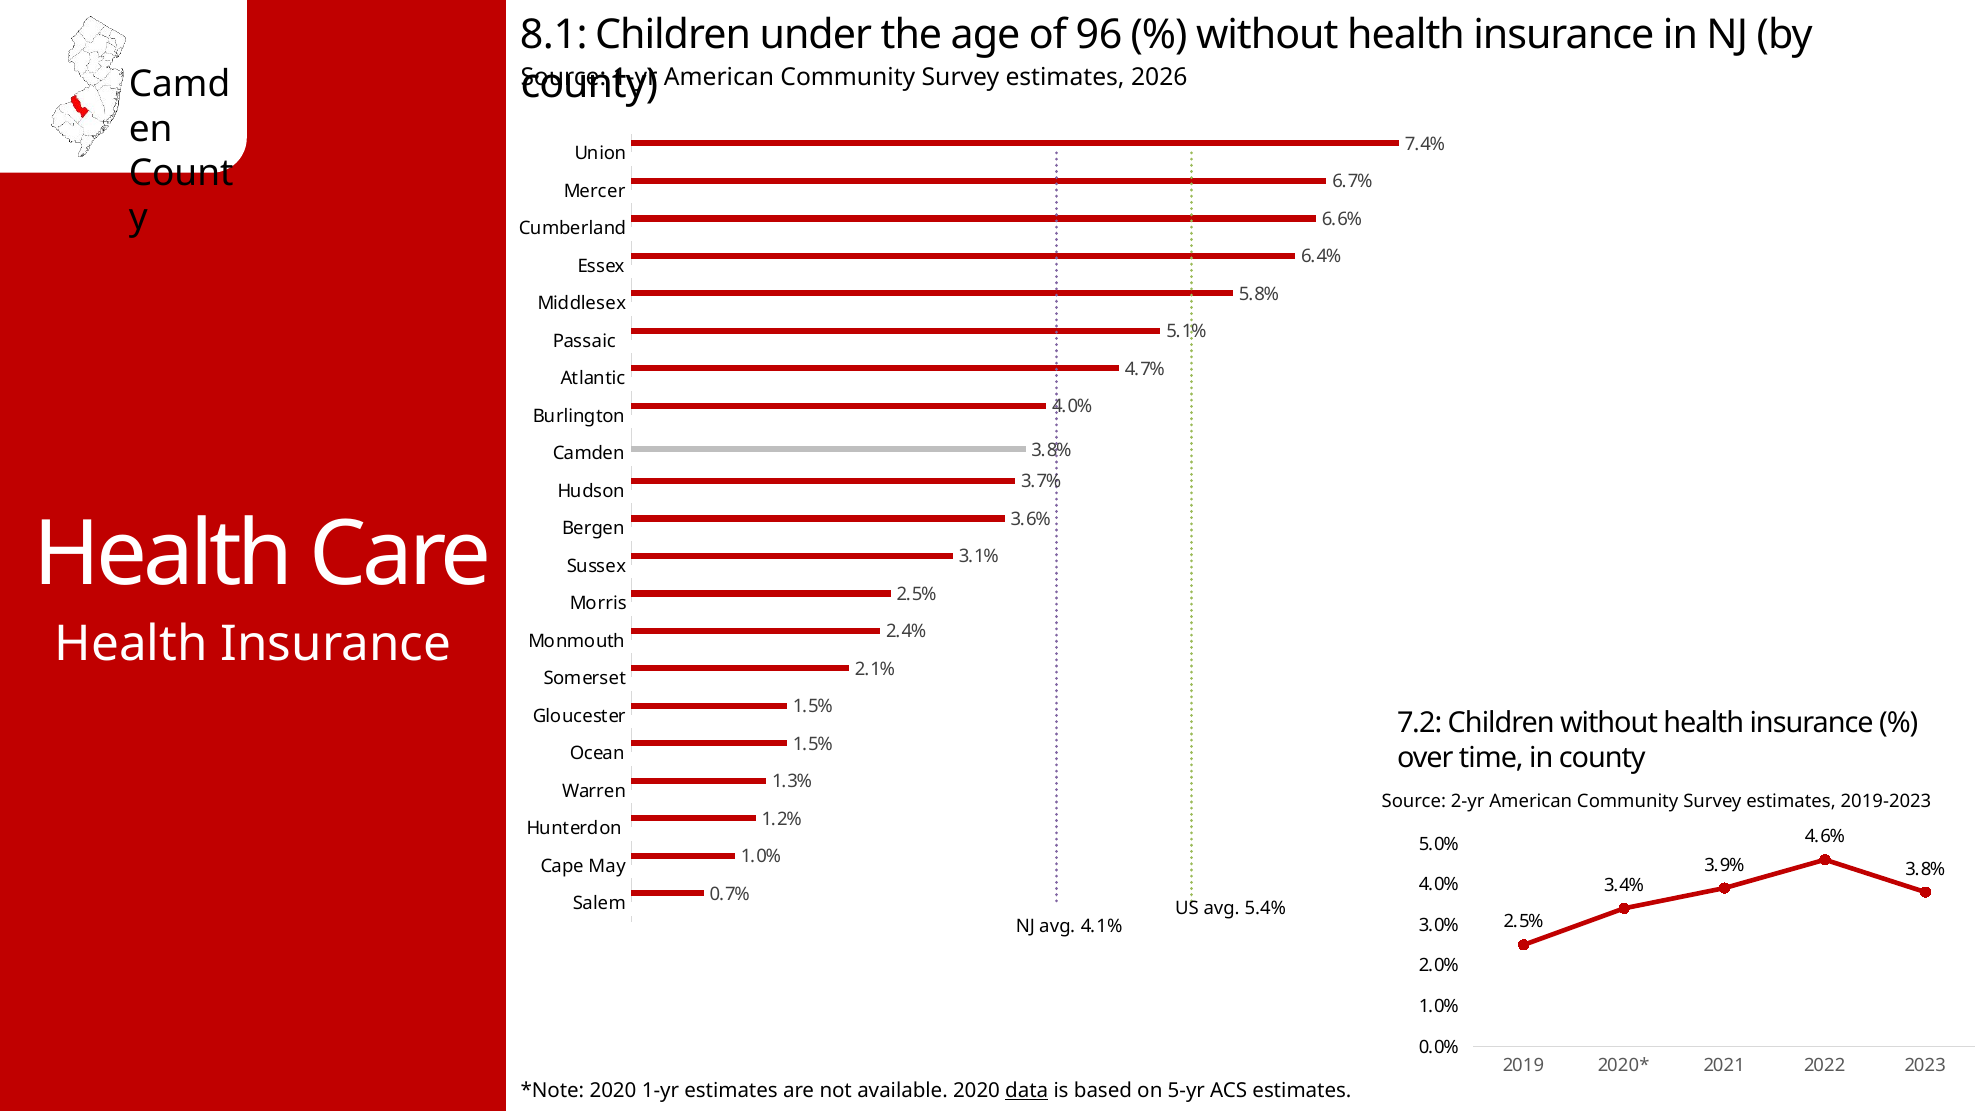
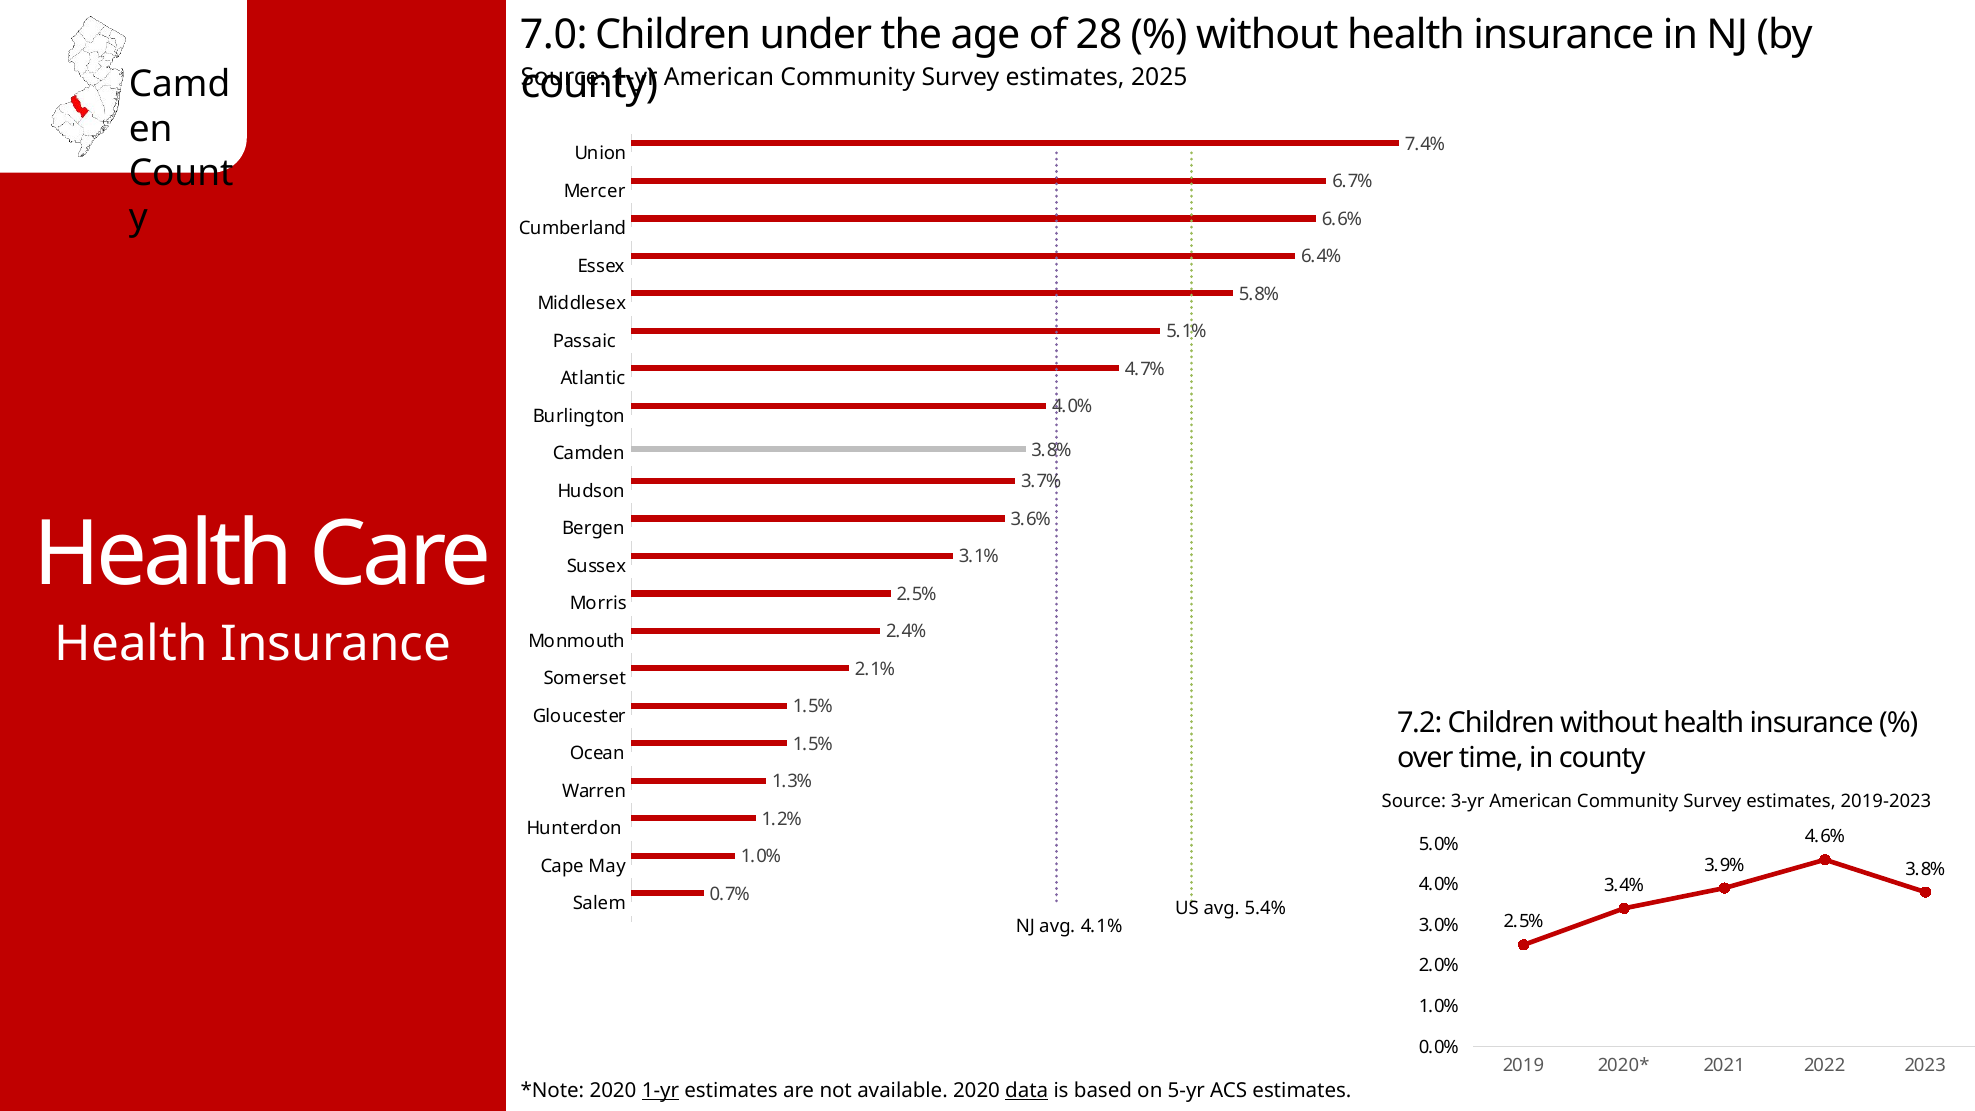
8.1: 8.1 -> 7.0 (554, 35)
96: 96 -> 28 (1099, 35)
2026: 2026 -> 2025 (1159, 78)
2-yr: 2-yr -> 3-yr (1468, 801)
1-yr underline: none -> present (660, 1091)
